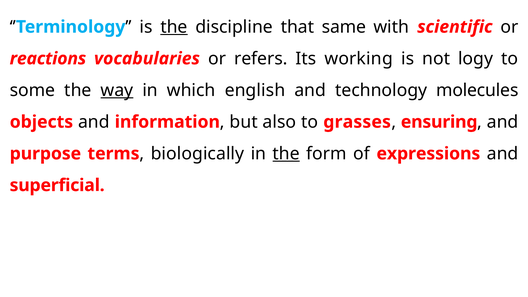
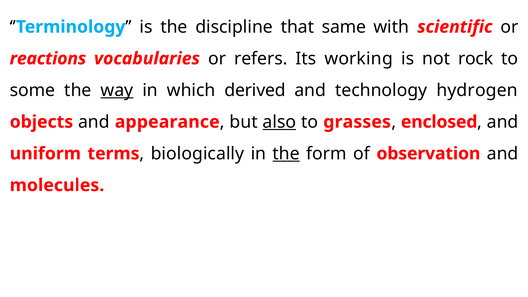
the underline: present -> none (174, 27)
logy: logy -> rock (476, 59)
english: english -> derived (255, 90)
molecules: molecules -> hydrogen (477, 90)
information: information -> appearance (167, 122)
also underline: none -> present (279, 122)
ensuring: ensuring -> enclosed (439, 122)
purpose: purpose -> uniform (45, 154)
expressions: expressions -> observation (428, 154)
superficial: superficial -> molecules (57, 185)
